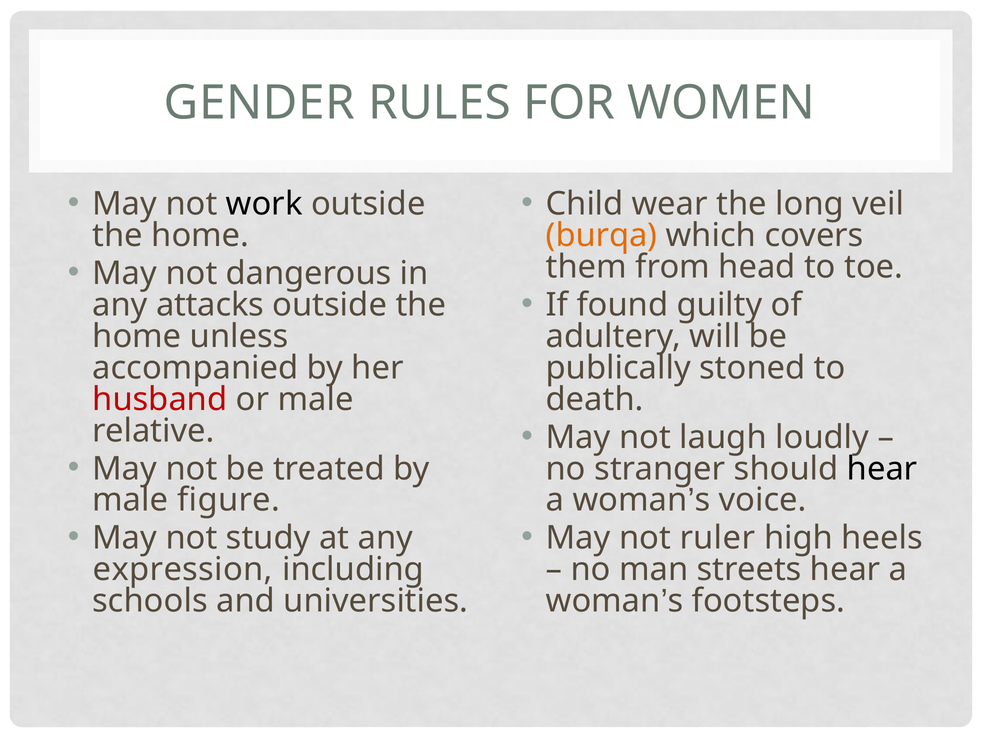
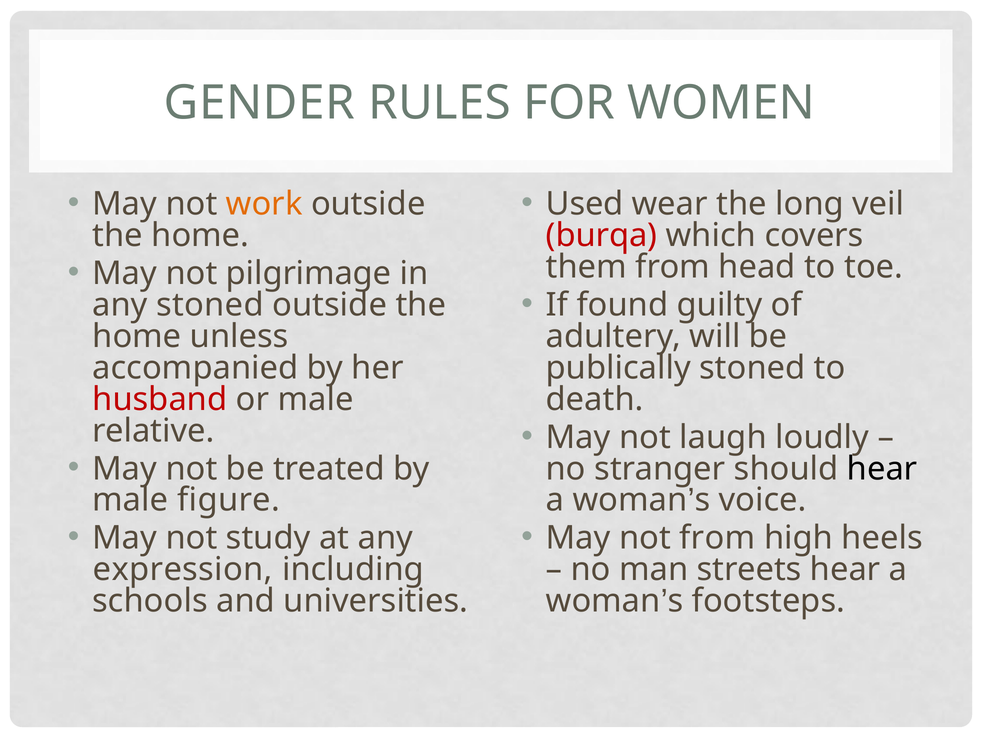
work colour: black -> orange (264, 204)
Child: Child -> Used (585, 204)
burqa colour: orange -> red (602, 235)
dangerous: dangerous -> pilgrimage (309, 273)
any attacks: attacks -> stoned (210, 305)
not ruler: ruler -> from (717, 538)
